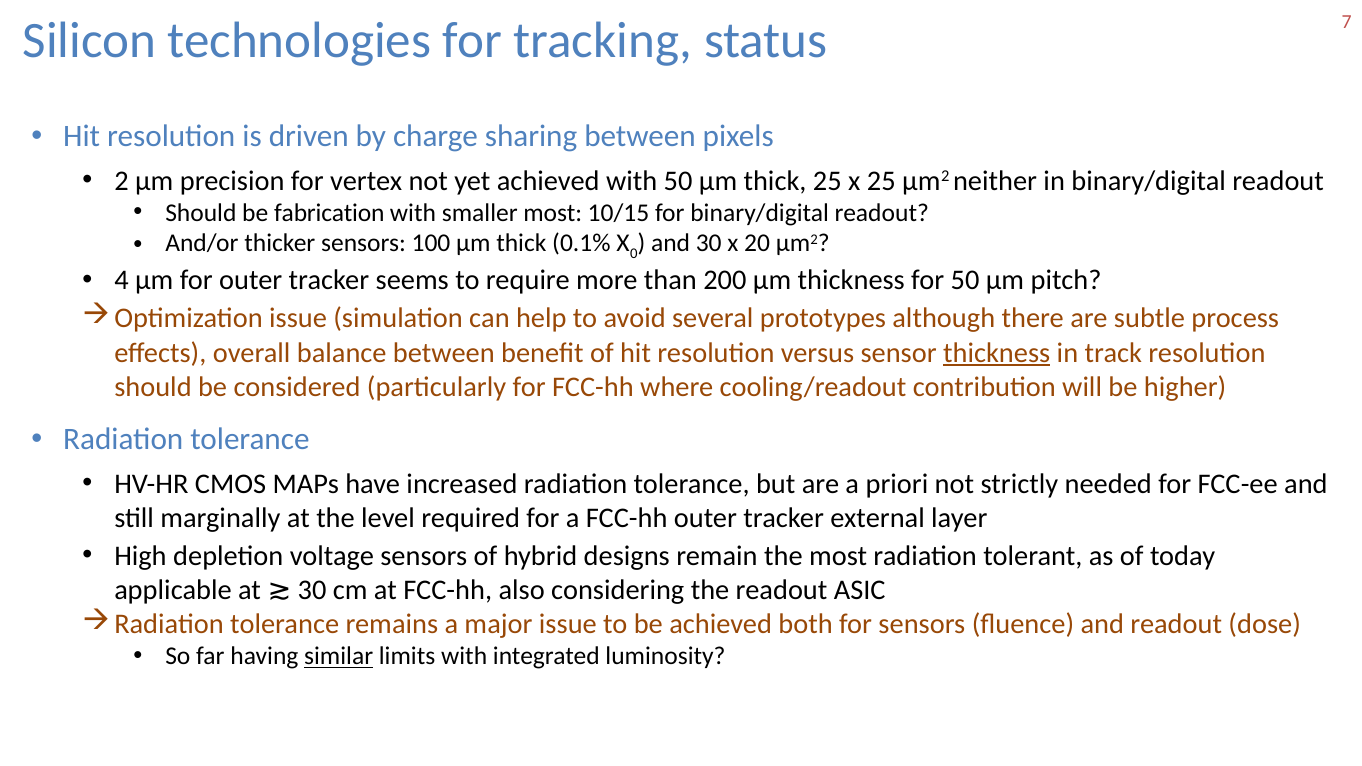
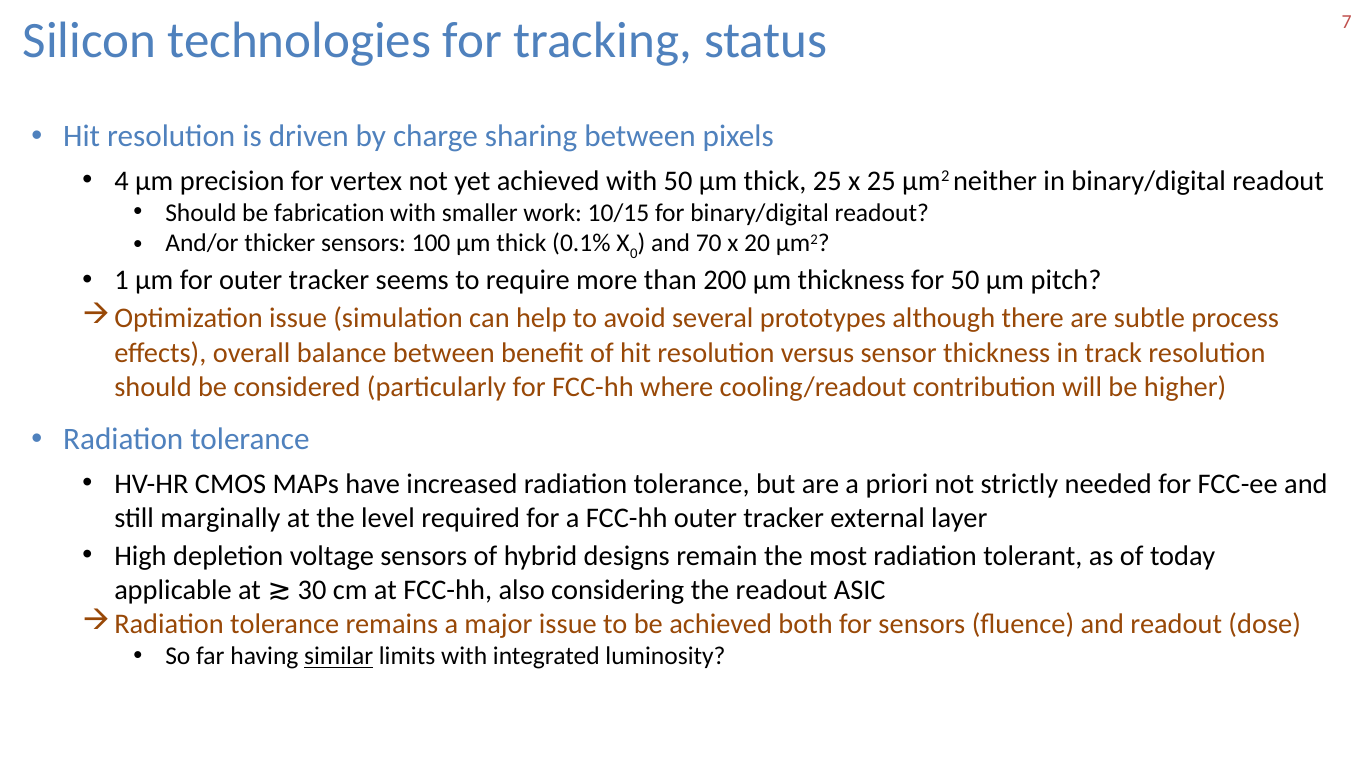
2: 2 -> 4 (121, 181)
smaller most: most -> work (553, 213)
and 30: 30 -> 70 (709, 244)
4: 4 -> 1 (121, 280)
thickness underline: present -> none (997, 353)
